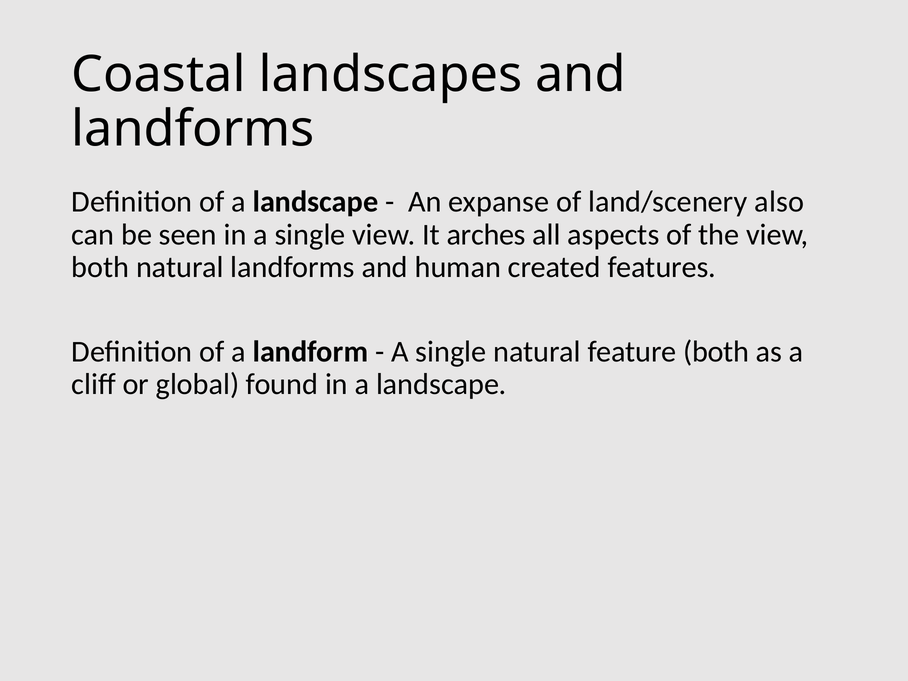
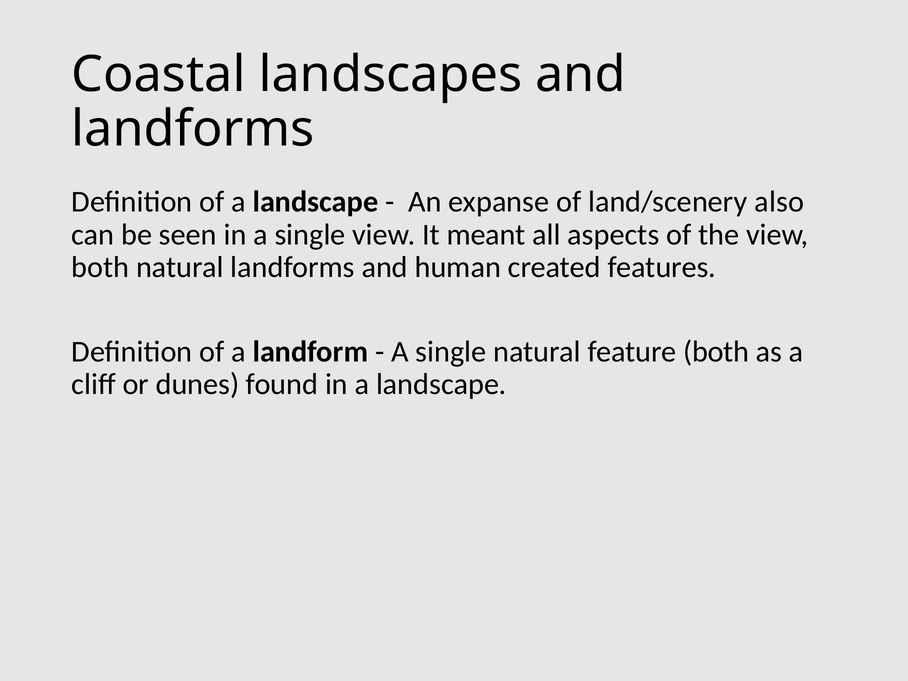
arches: arches -> meant (486, 235)
global: global -> dunes (198, 384)
